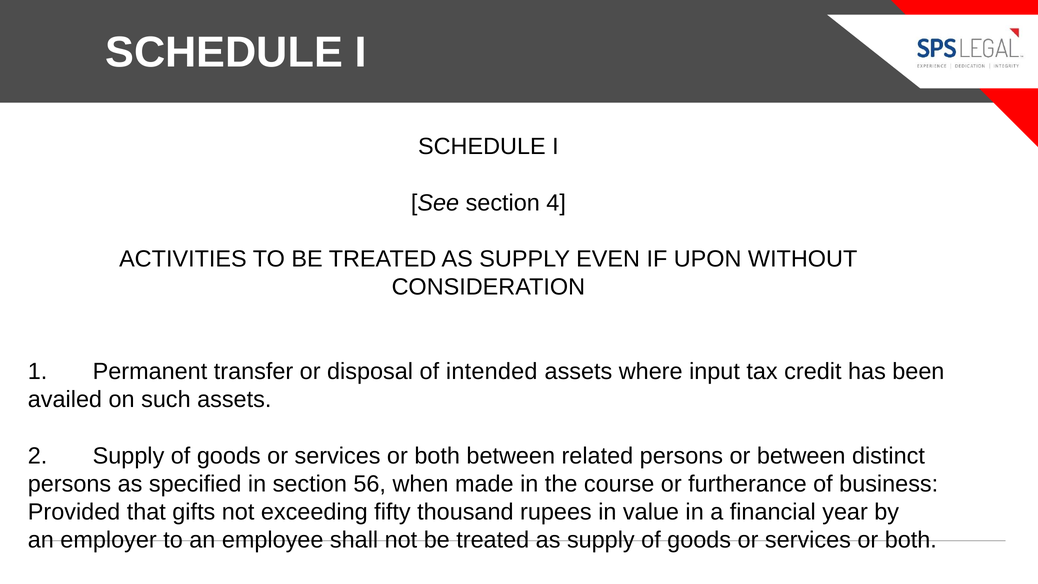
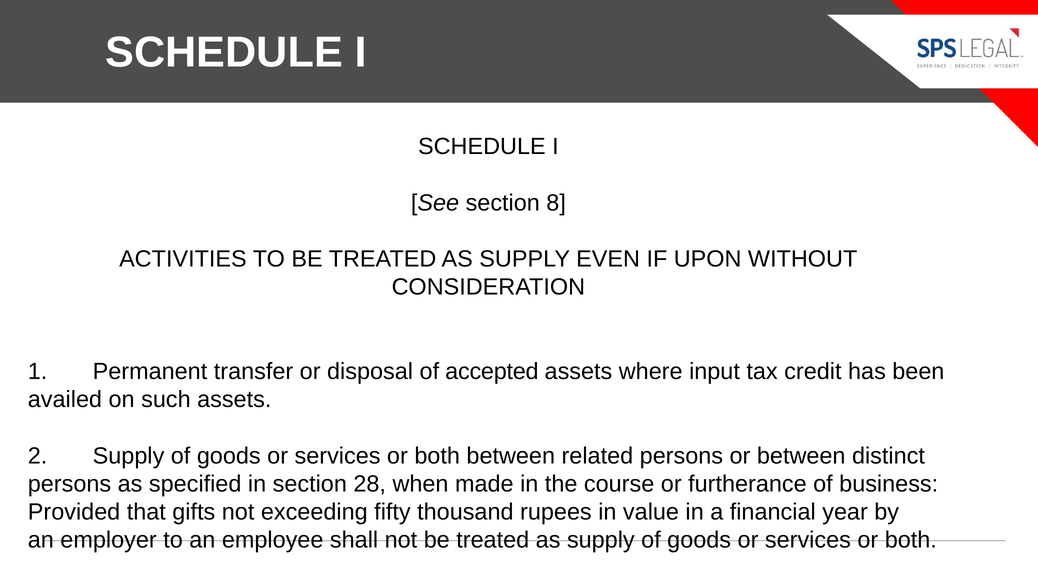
4: 4 -> 8 (556, 203)
intended: intended -> accepted (492, 371)
56: 56 -> 28 (370, 484)
